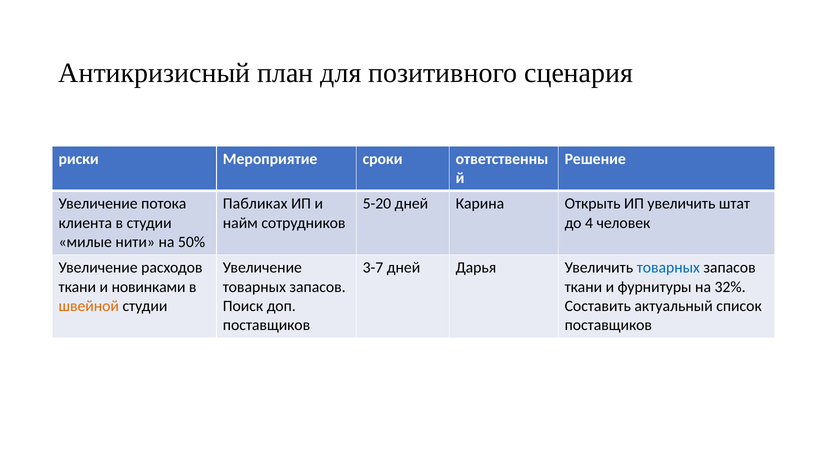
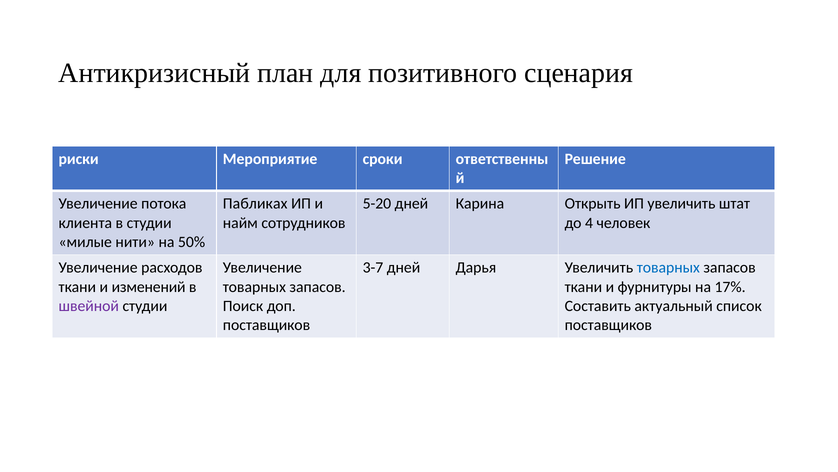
новинками: новинками -> изменений (149, 286)
32%: 32% -> 17% (730, 286)
швейной colour: orange -> purple (89, 306)
